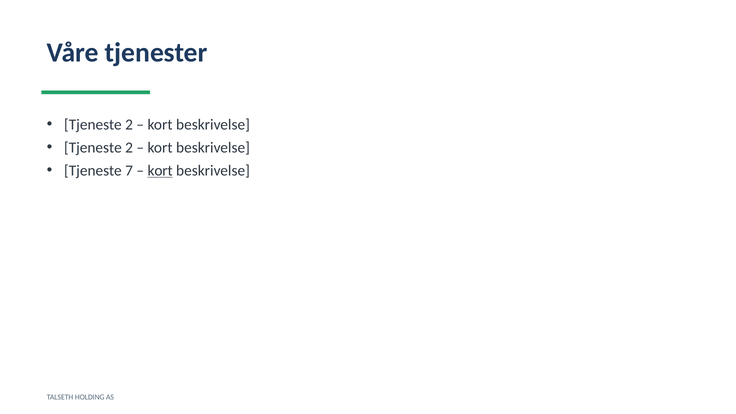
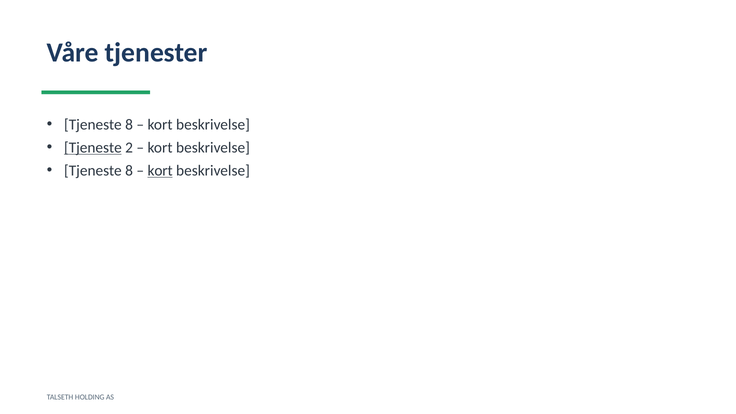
2: 2 -> 8 (129, 125)
Tjeneste underline: none -> present (93, 148)
7: 7 -> 8 (129, 171)
